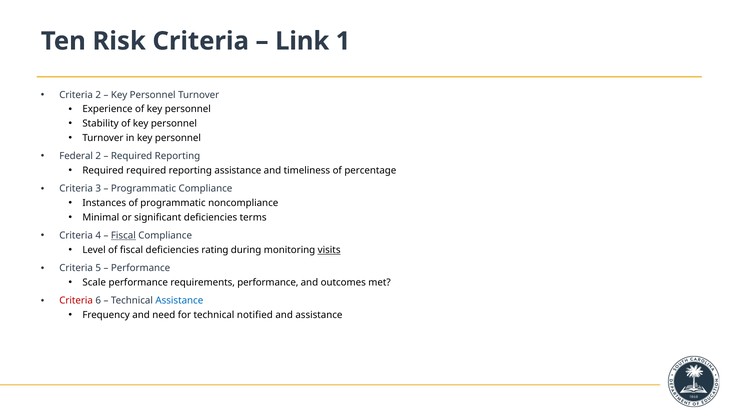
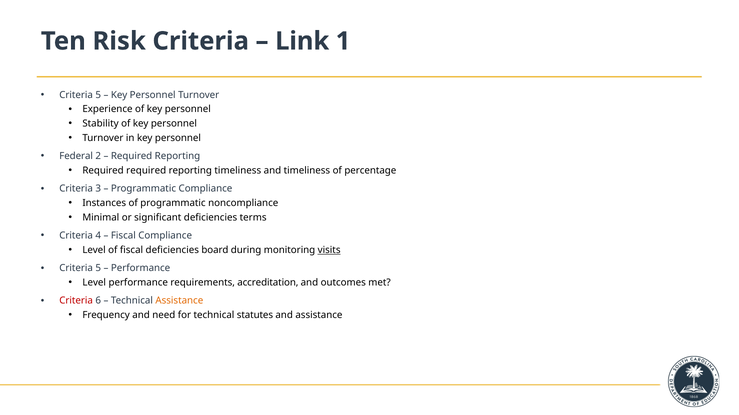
2: 2 -> 5 (98, 95)
reporting assistance: assistance -> timeliness (238, 171)
Fiscal underline: present -> none (123, 236)
rating: rating -> board (215, 250)
Scale: Scale -> Level (94, 283)
requirements performance: performance -> accreditation (268, 283)
Assistance colour: blue -> orange (179, 301)
notified: notified -> statutes (255, 316)
